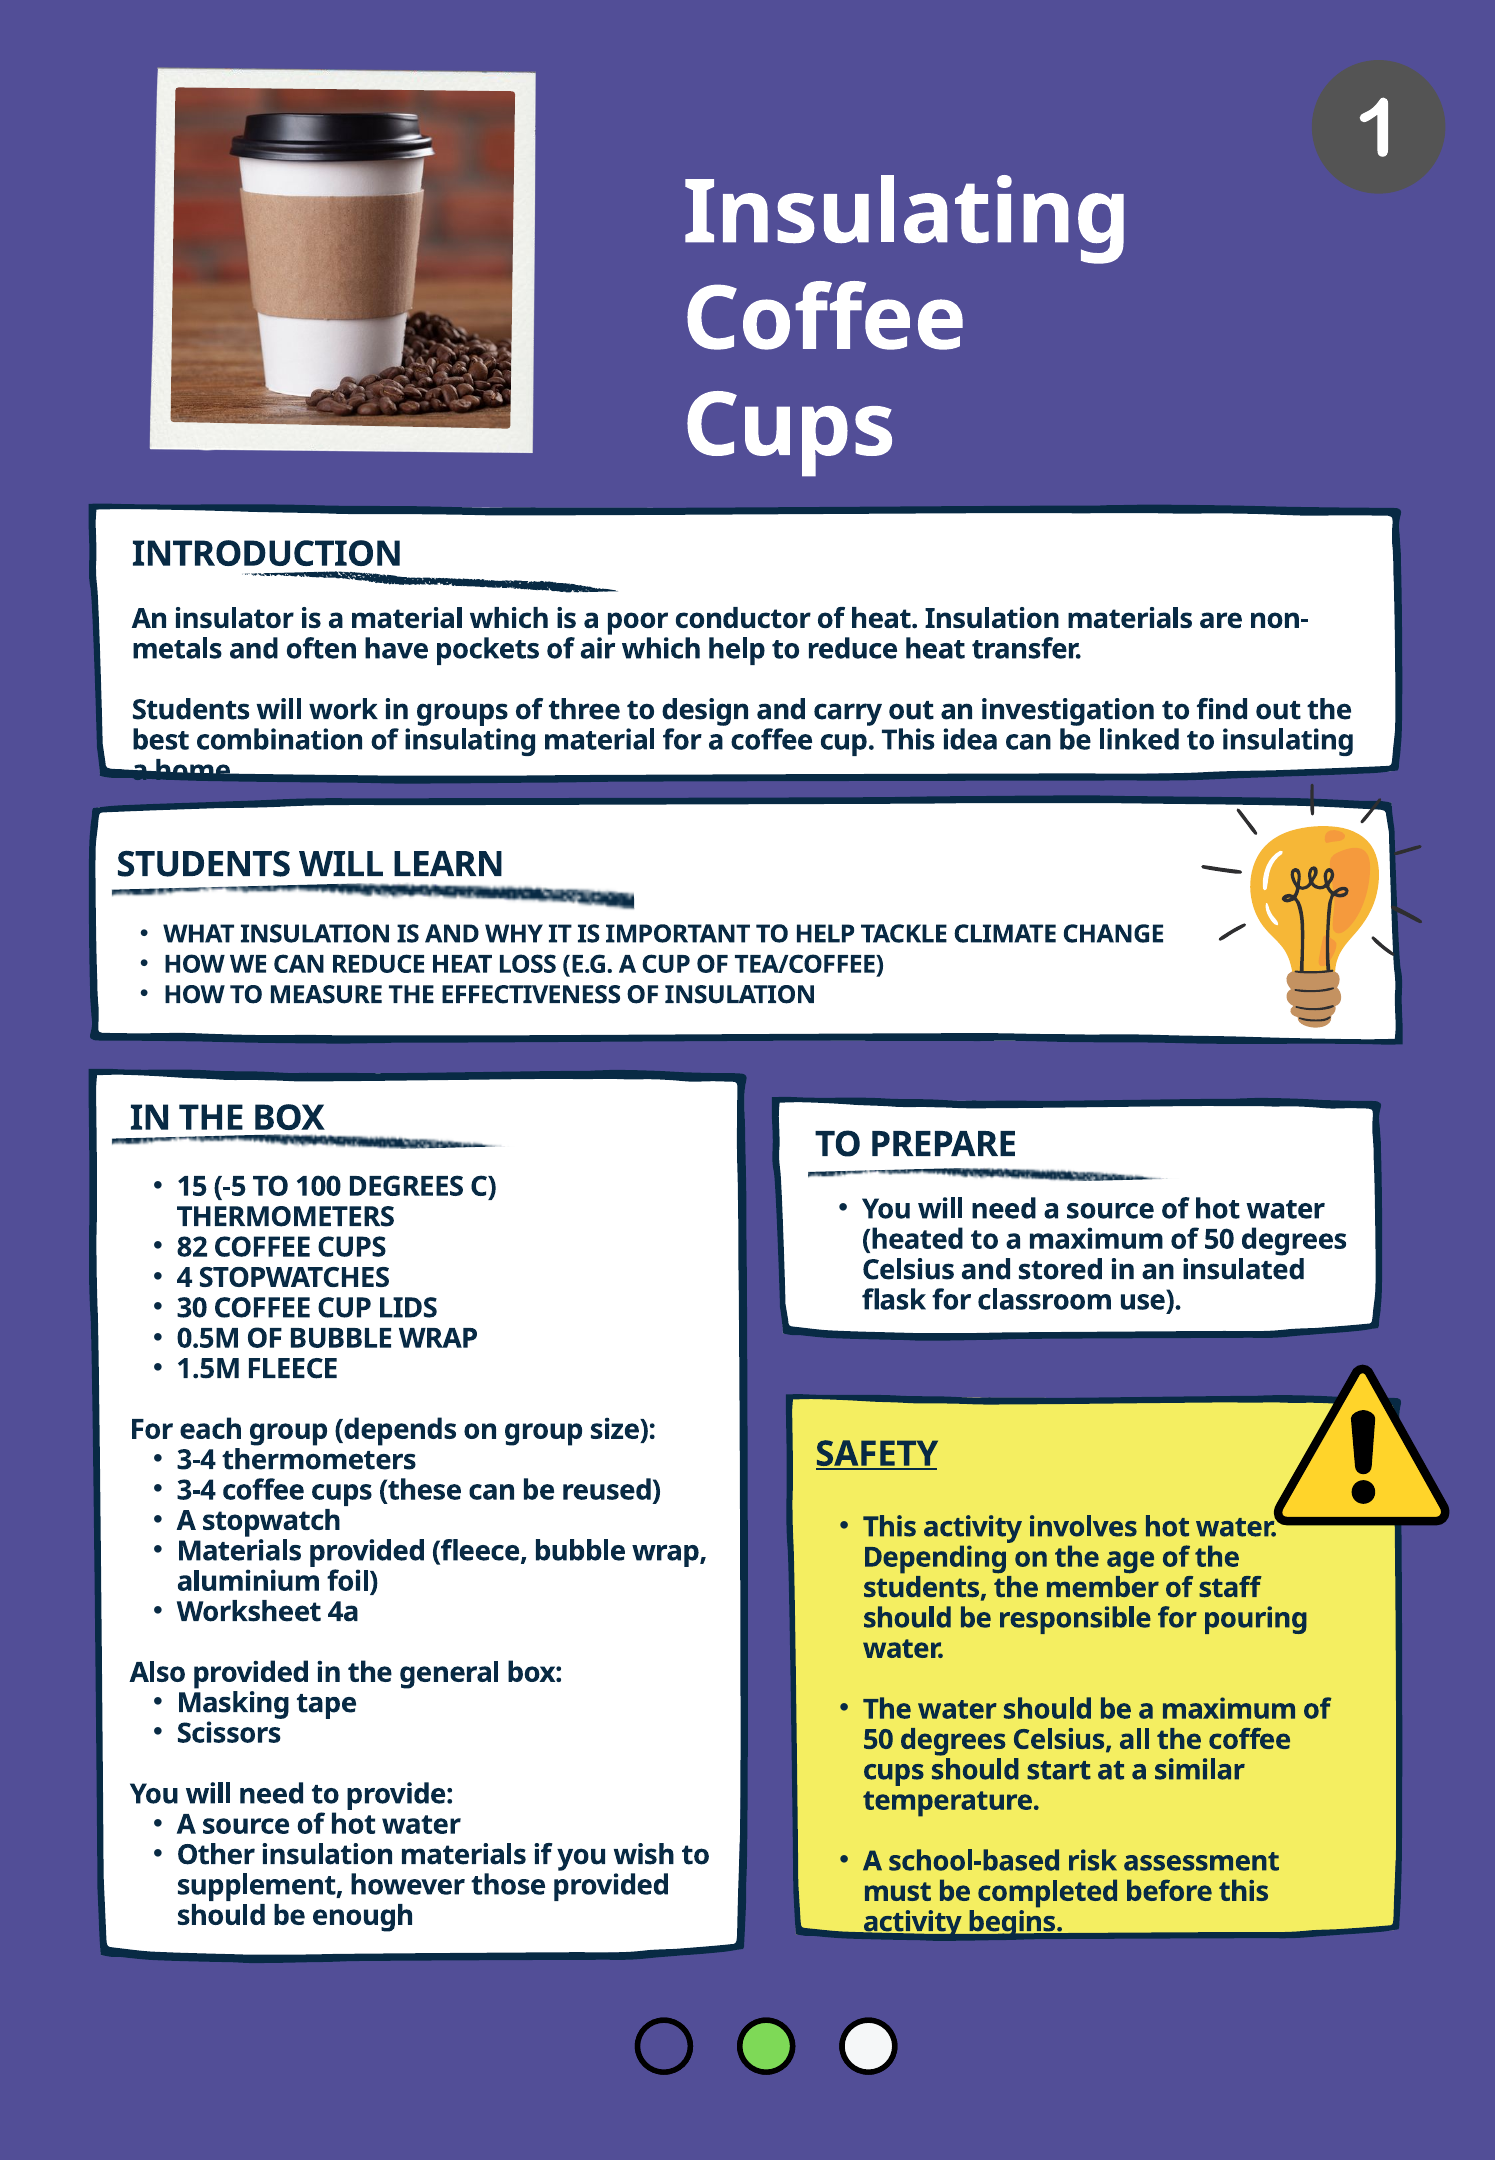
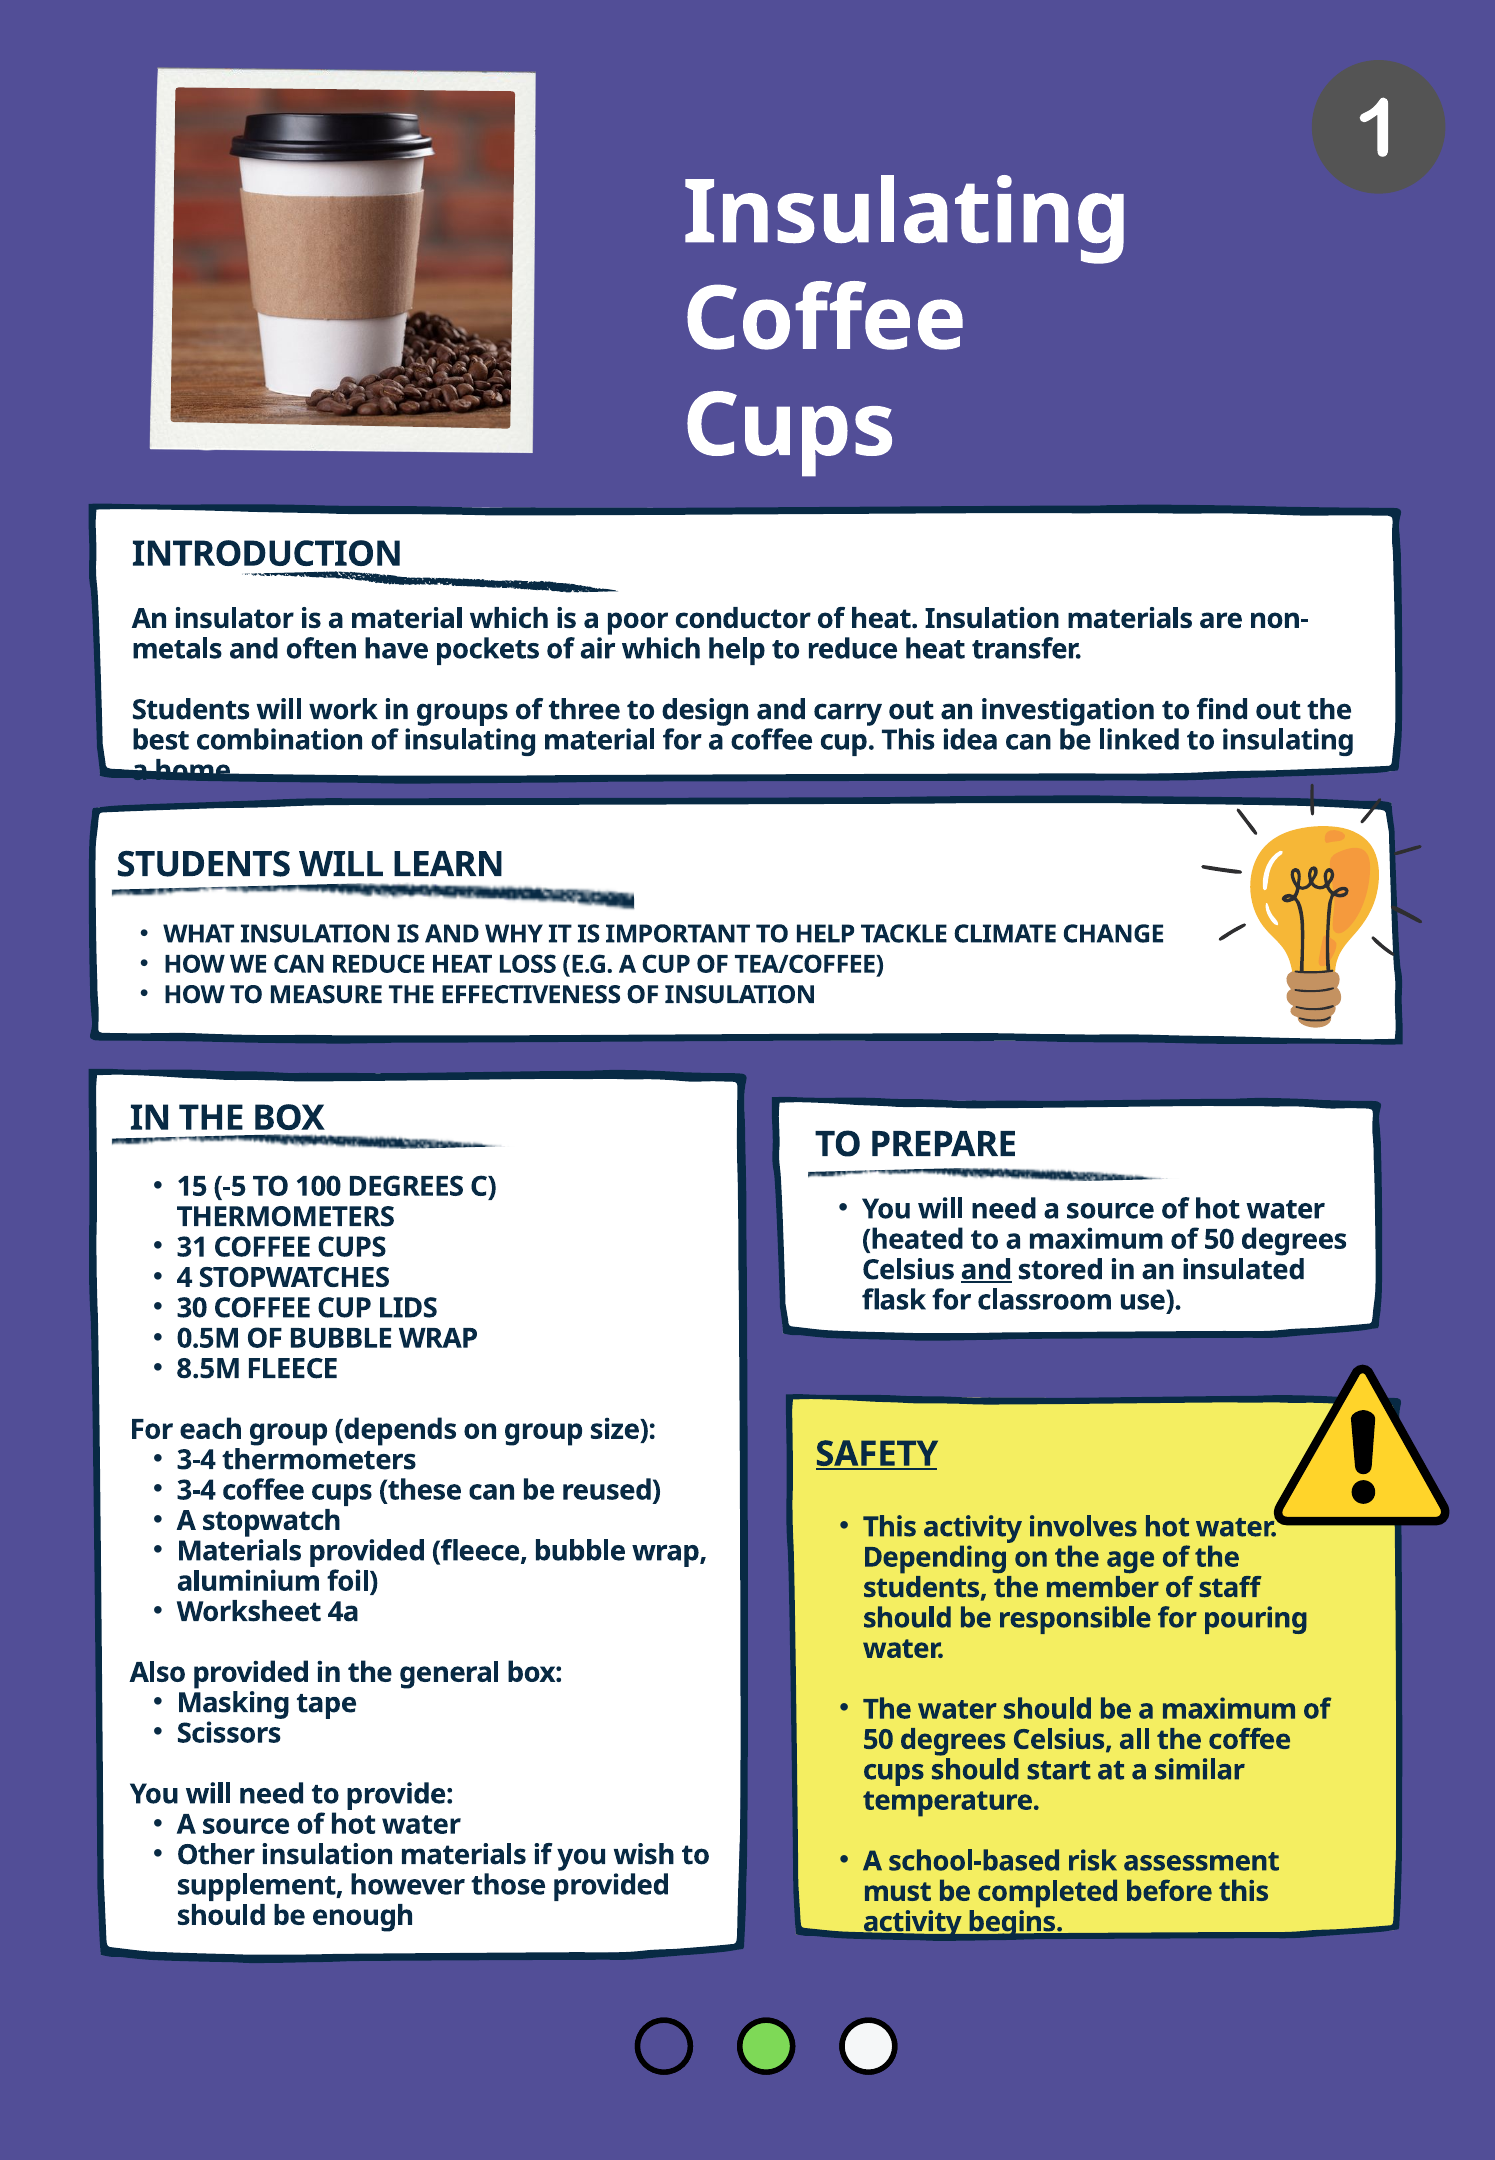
82: 82 -> 31 (192, 1247)
and underline: none -> present (986, 1270)
1.5M: 1.5M -> 8.5M (209, 1369)
